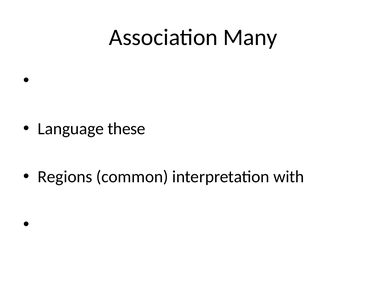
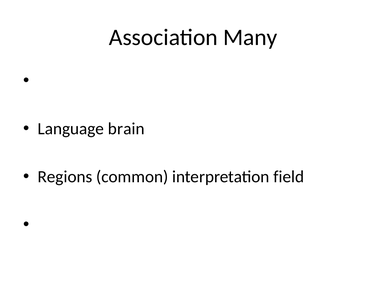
these: these -> brain (126, 129)
with: with -> field (289, 177)
